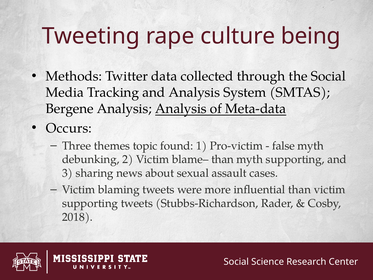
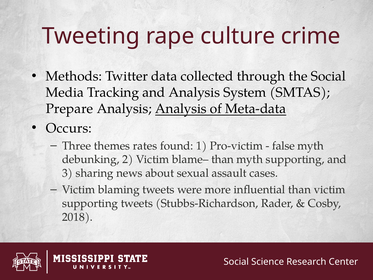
being: being -> crime (311, 36)
Bergene: Bergene -> Prepare (70, 108)
topic: topic -> rates (145, 146)
